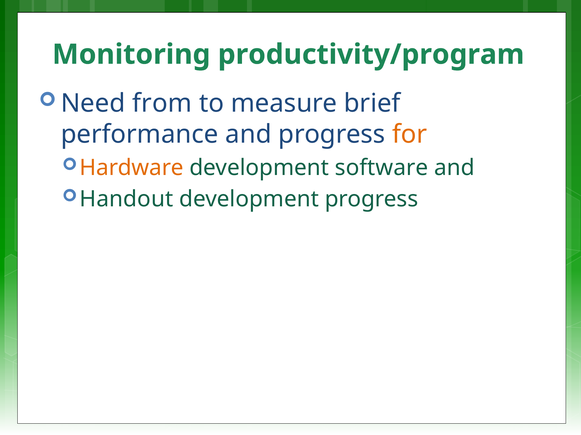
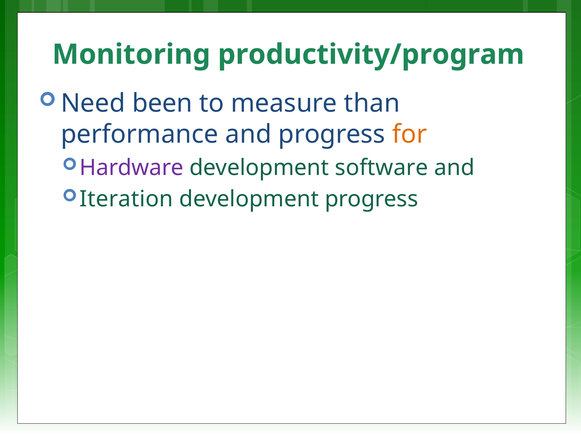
from: from -> been (162, 104)
brief: brief -> than (372, 104)
Hardware colour: orange -> purple (132, 168)
Handout: Handout -> Iteration (126, 200)
